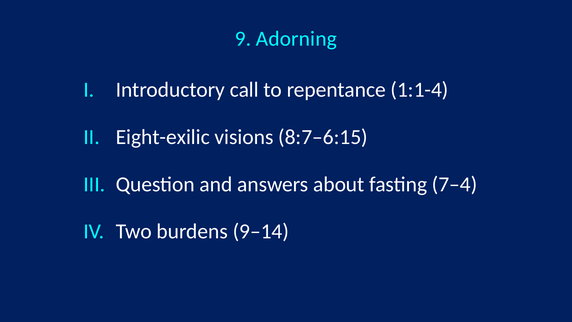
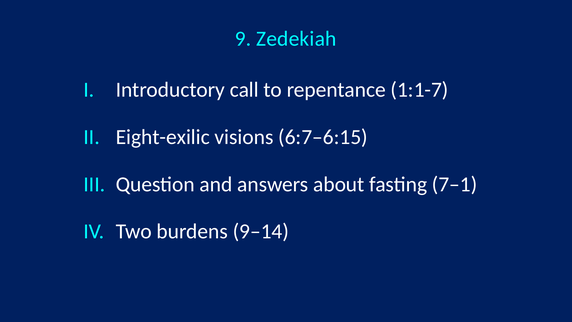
Adorning: Adorning -> Zedekiah (296, 39)
1:1-4: 1:1-4 -> 1:1-7 (420, 90)
8:7–6:15: 8:7–6:15 -> 6:7–6:15 (323, 137)
7–4: 7–4 -> 7–1 (455, 184)
